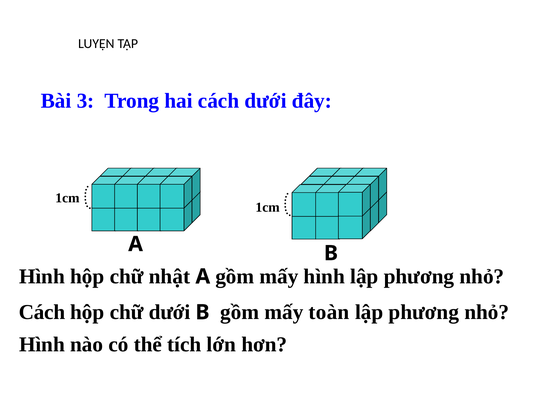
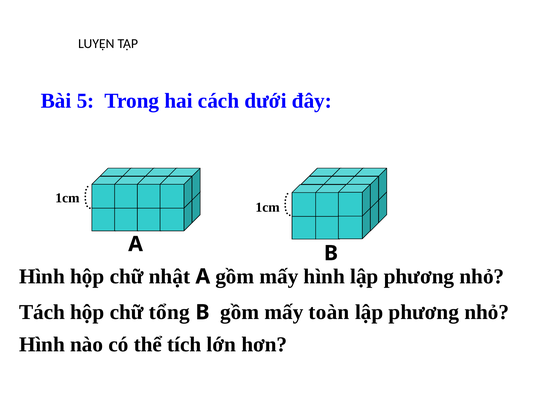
3: 3 -> 5 (86, 101)
Cách: Cách -> Tách (42, 313)
chữ dưới: dưới -> tổng (169, 313)
